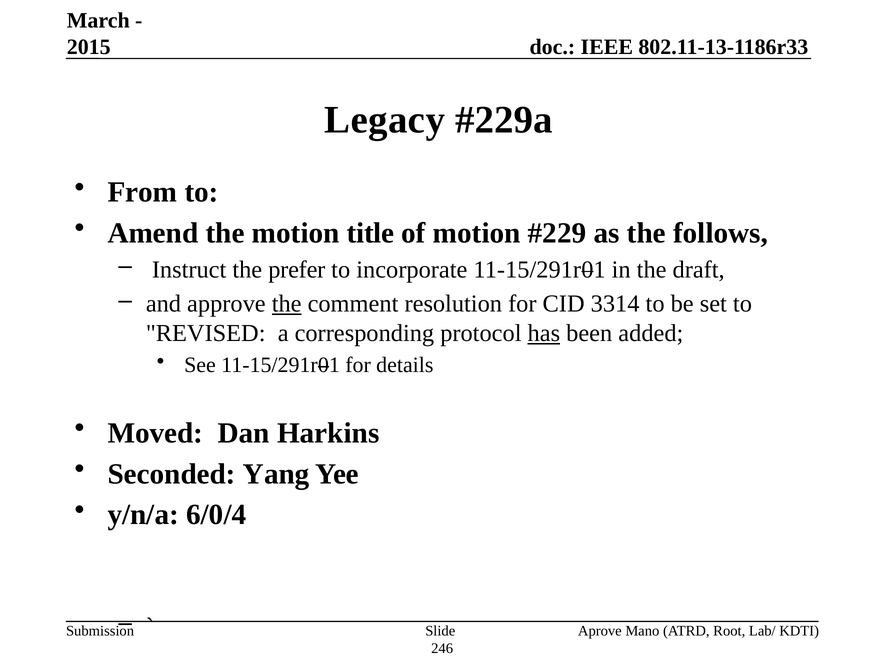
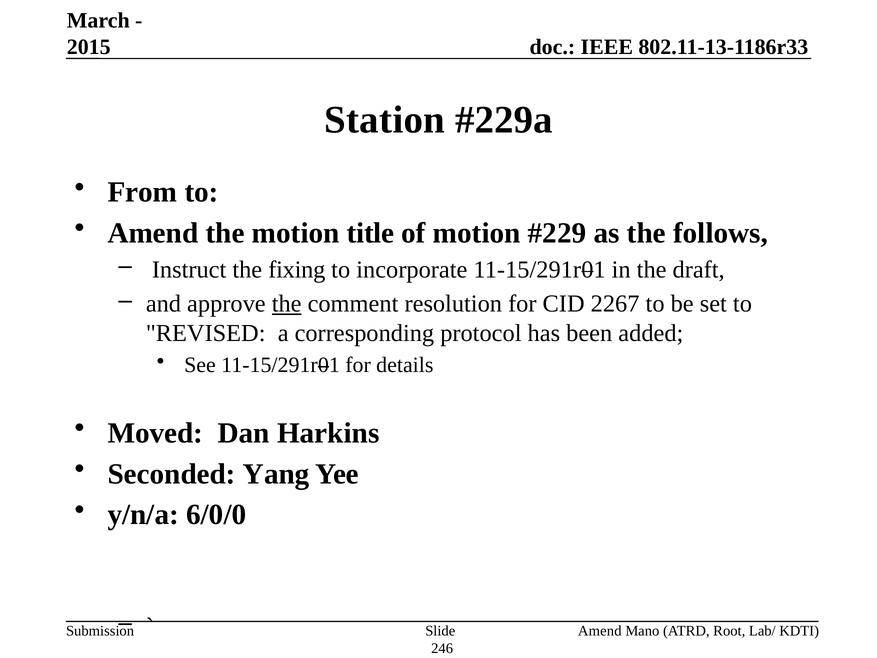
Legacy: Legacy -> Station (385, 120)
prefer: prefer -> fixing (297, 270)
3314: 3314 -> 2267 (615, 304)
has underline: present -> none (544, 333)
6/0/4: 6/0/4 -> 6/0/0 (216, 515)
Aprove: Aprove -> Amend (600, 631)
